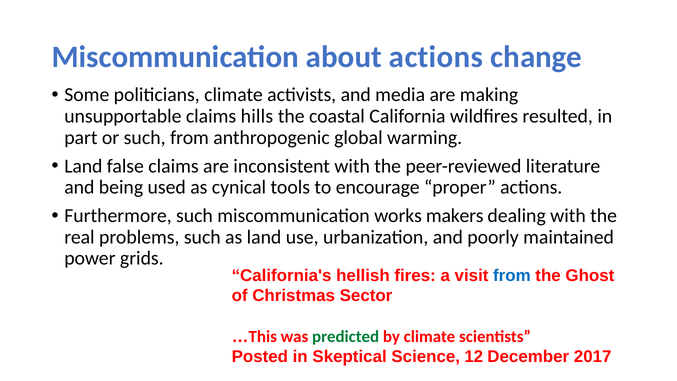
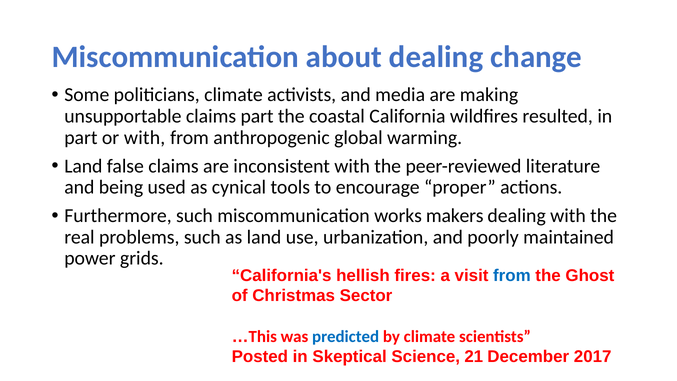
about actions: actions -> dealing (436, 57)
claims hills: hills -> part (257, 116)
or such: such -> with (145, 138)
predicted colour: green -> blue (346, 336)
12: 12 -> 21 (474, 357)
